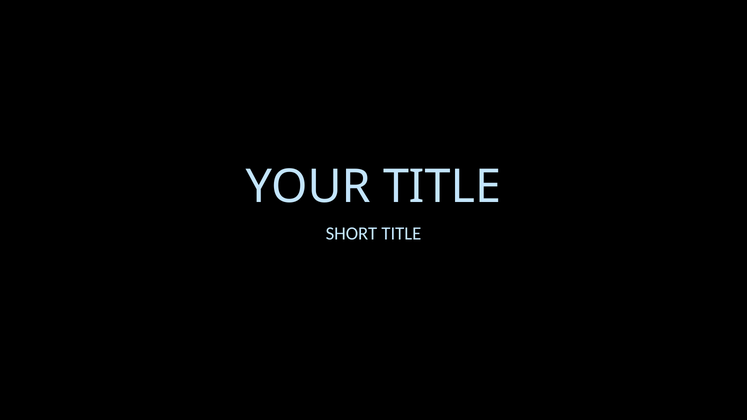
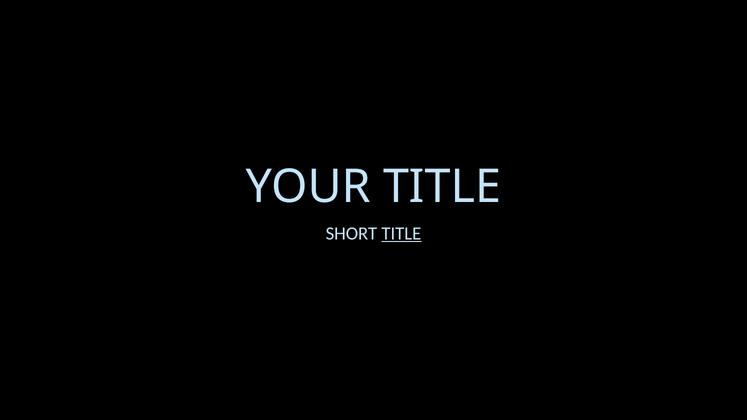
TITLE underline: none -> present (401, 233)
